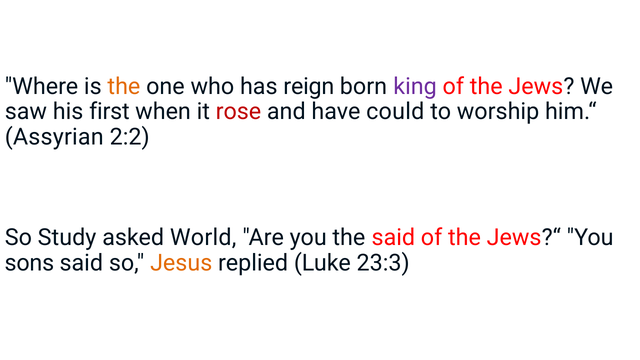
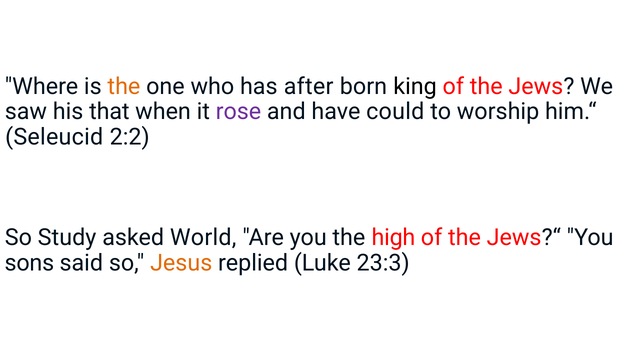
reign: reign -> after (309, 86)
king colour: purple -> black (415, 86)
first: first -> that (109, 112)
rose colour: red -> purple (238, 112)
Assyrian: Assyrian -> Seleucid (54, 137)
the said: said -> high (393, 238)
